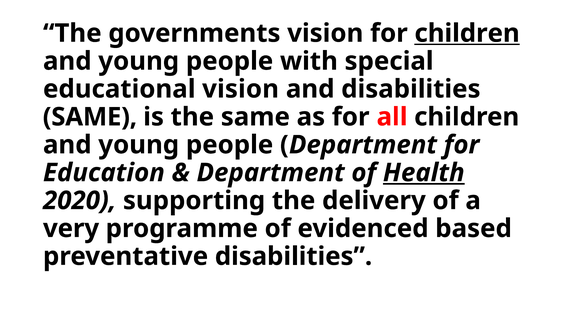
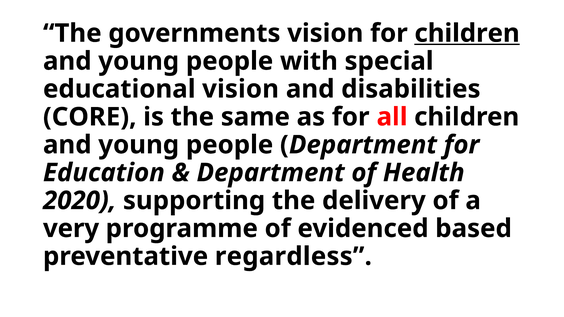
SAME: SAME -> CORE (90, 117)
Health underline: present -> none (424, 173)
preventative disabilities: disabilities -> regardless (293, 257)
